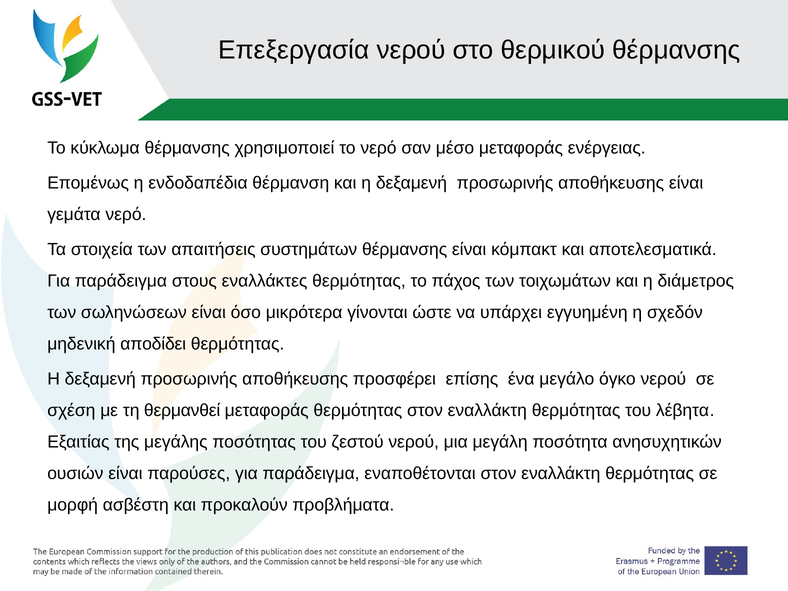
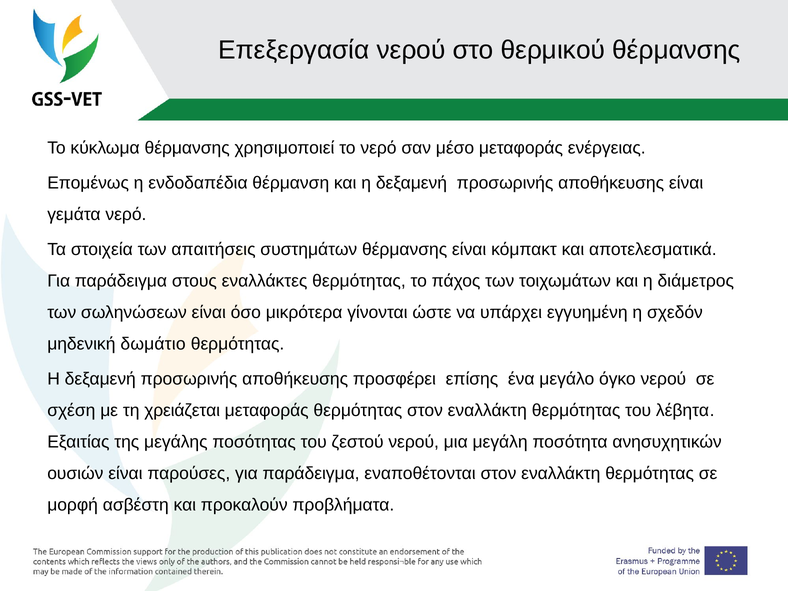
αποδίδει: αποδίδει -> δωμάτιο (153, 344)
θερμανθεί: θερμανθεί -> χρειάζεται (182, 410)
